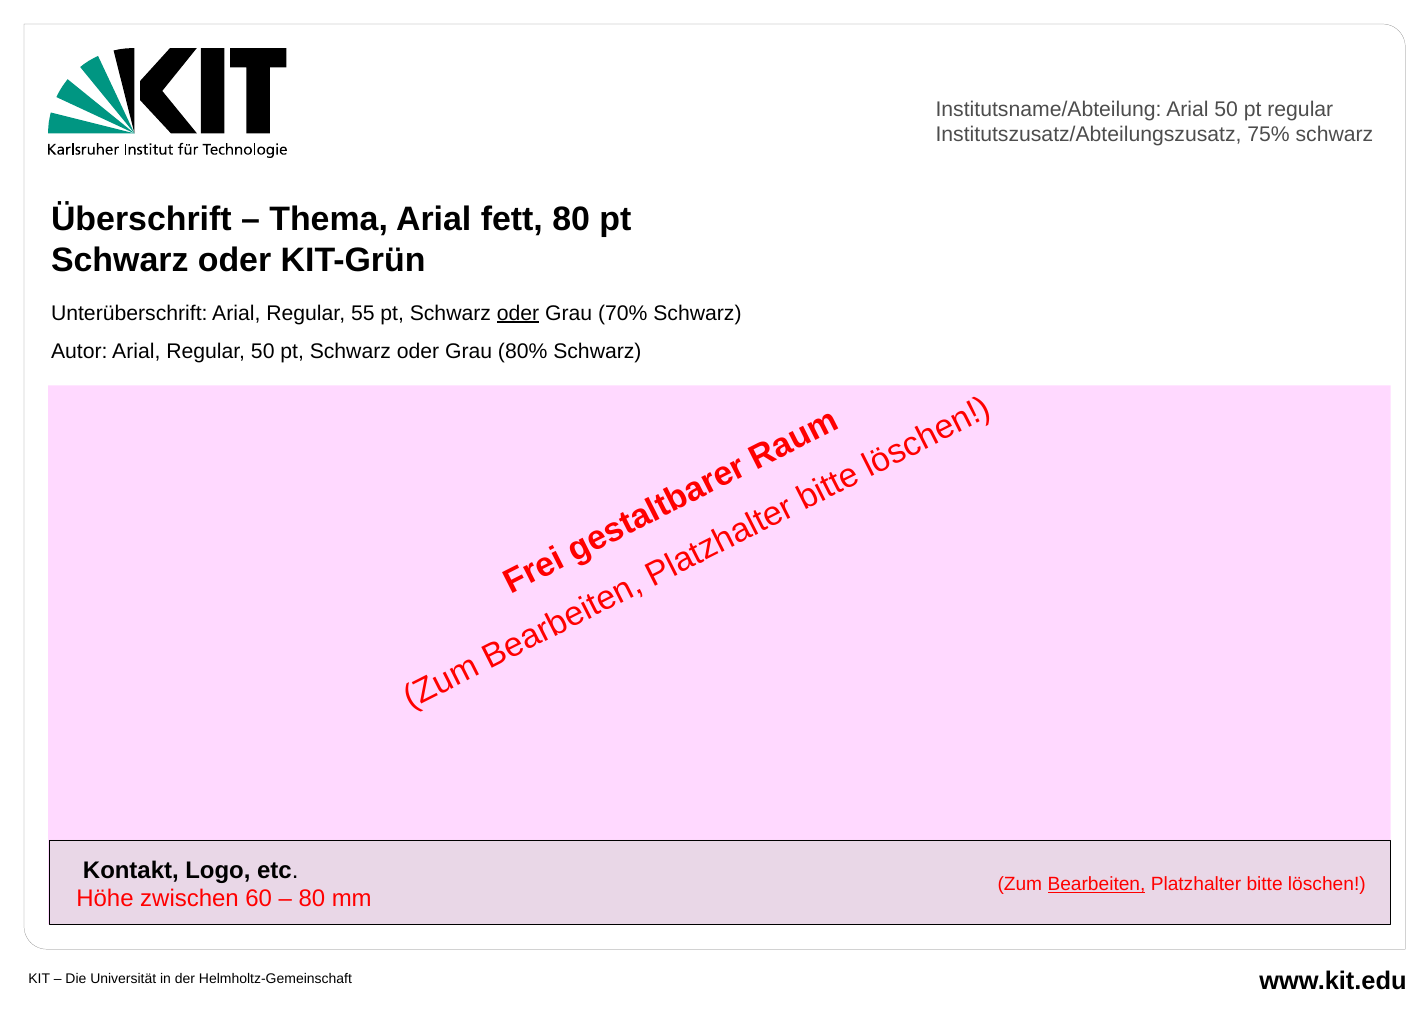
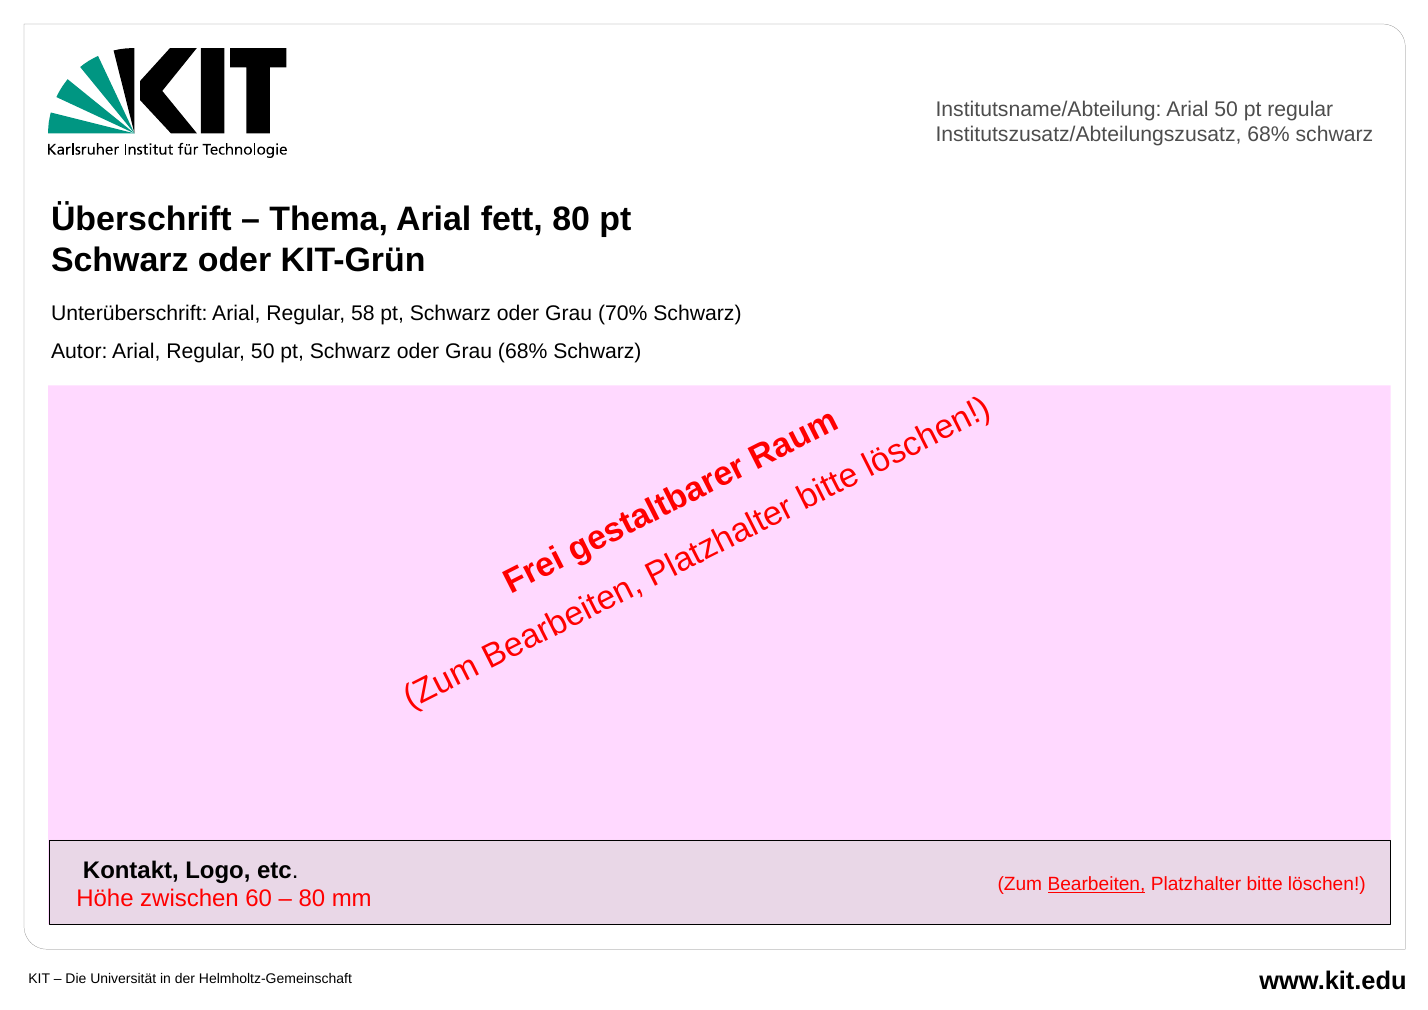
Institutszusatz/Abteilungszusatz 75%: 75% -> 68% (1269, 135)
55: 55 -> 58 (363, 313)
oder underline: present -> none (518, 313)
Grau 80%: 80% -> 68% (523, 352)
